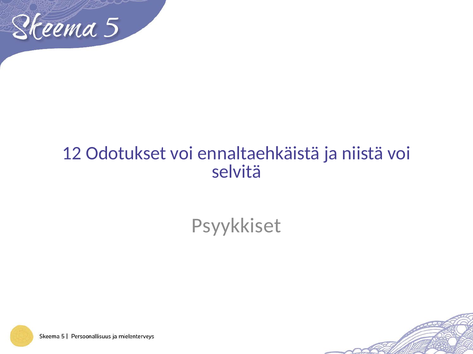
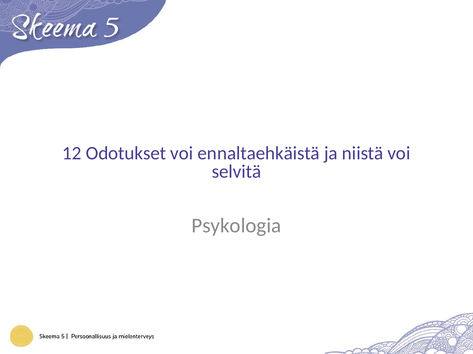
Psyykkiset: Psyykkiset -> Psykologia (236, 226)
